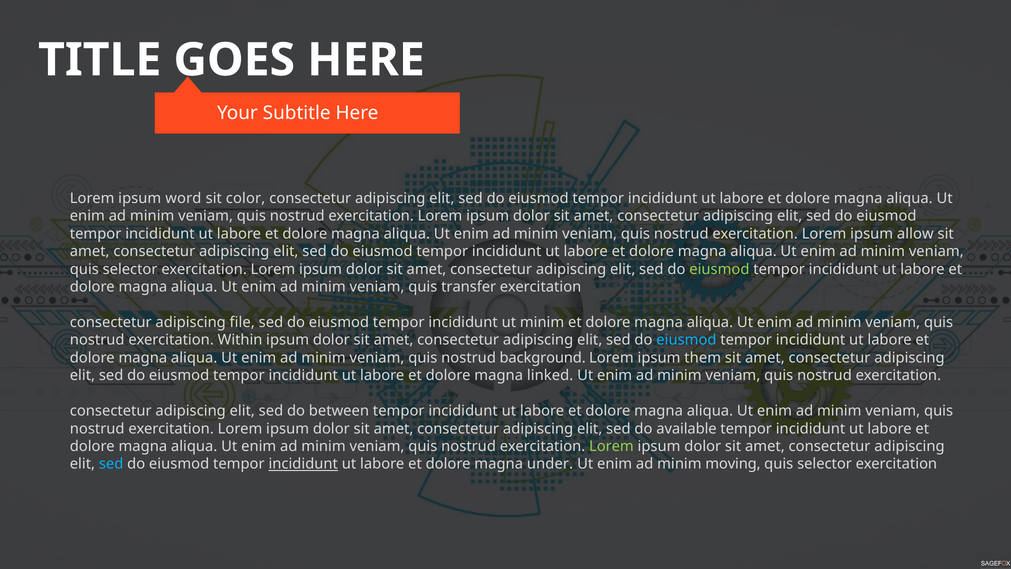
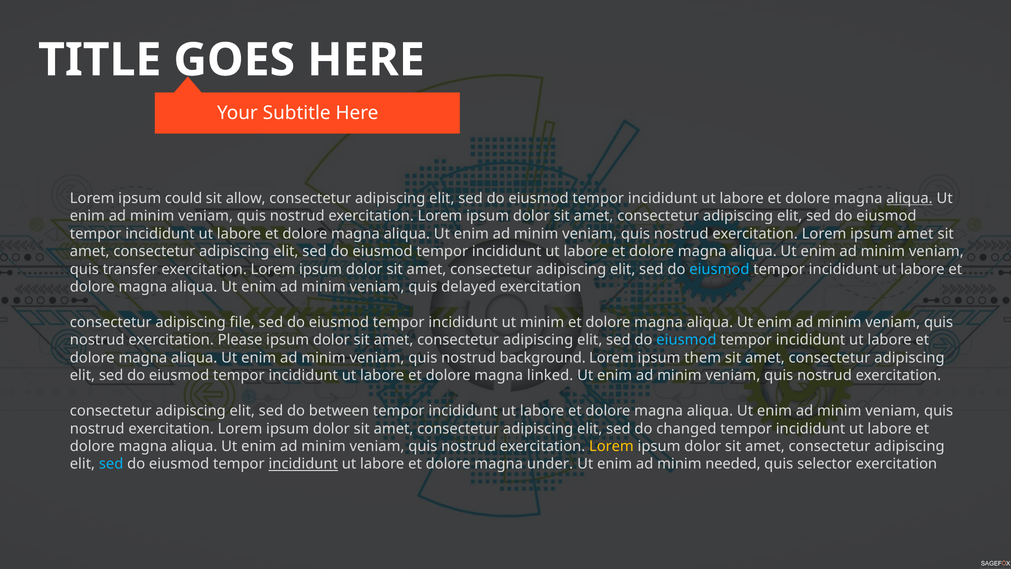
word: word -> could (184, 198)
color: color -> allow (246, 198)
aliqua underline: none -> present (909, 198)
ipsum allow: allow -> amet (915, 234)
selector: selector -> transfer (130, 269)
eiusmod colour: light green -> light blue (719, 269)
transfer: transfer -> delayed (469, 287)
Within: Within -> Please (240, 340)
available: available -> changed (686, 428)
Lorem colour: light green -> yellow (611, 446)
moving: moving -> needed (733, 464)
